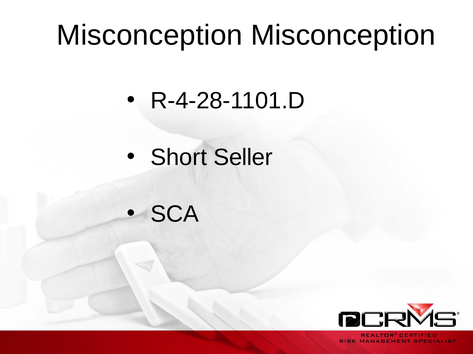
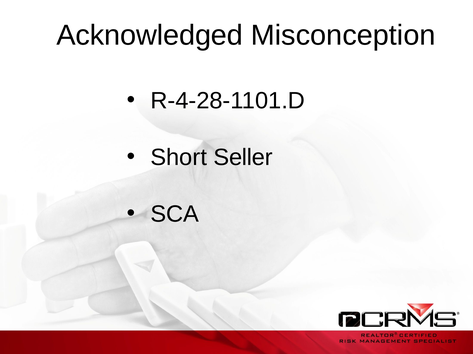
Misconception: Misconception -> Acknowledged (150, 36)
